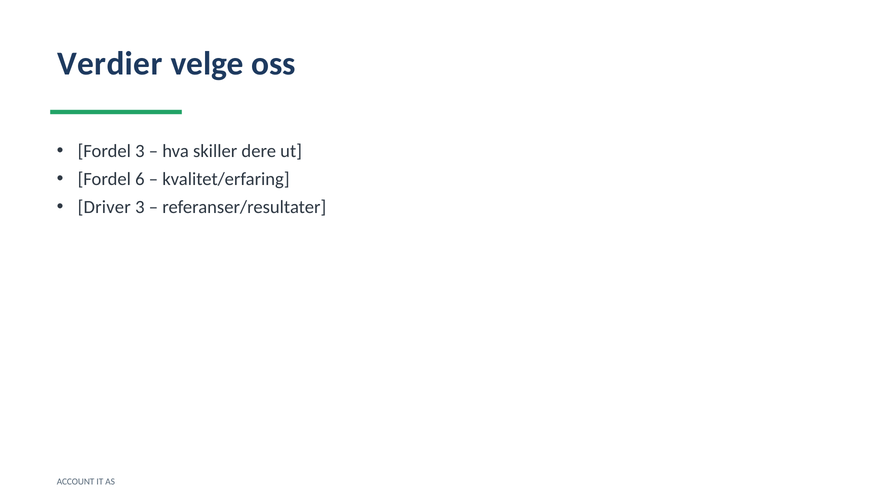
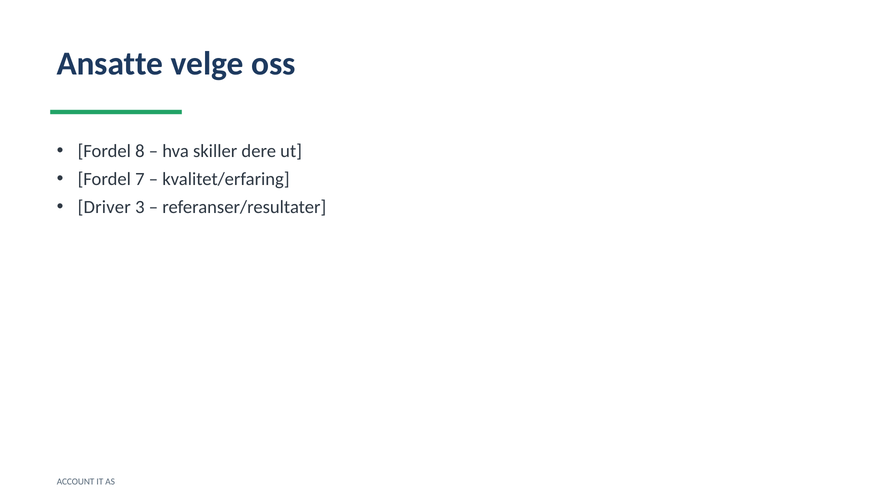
Verdier: Verdier -> Ansatte (110, 64)
Fordel 3: 3 -> 8 (140, 151)
6: 6 -> 7 (140, 179)
